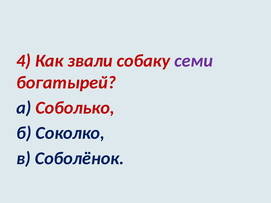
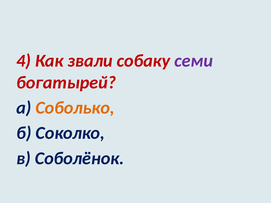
Соболько colour: red -> orange (75, 108)
